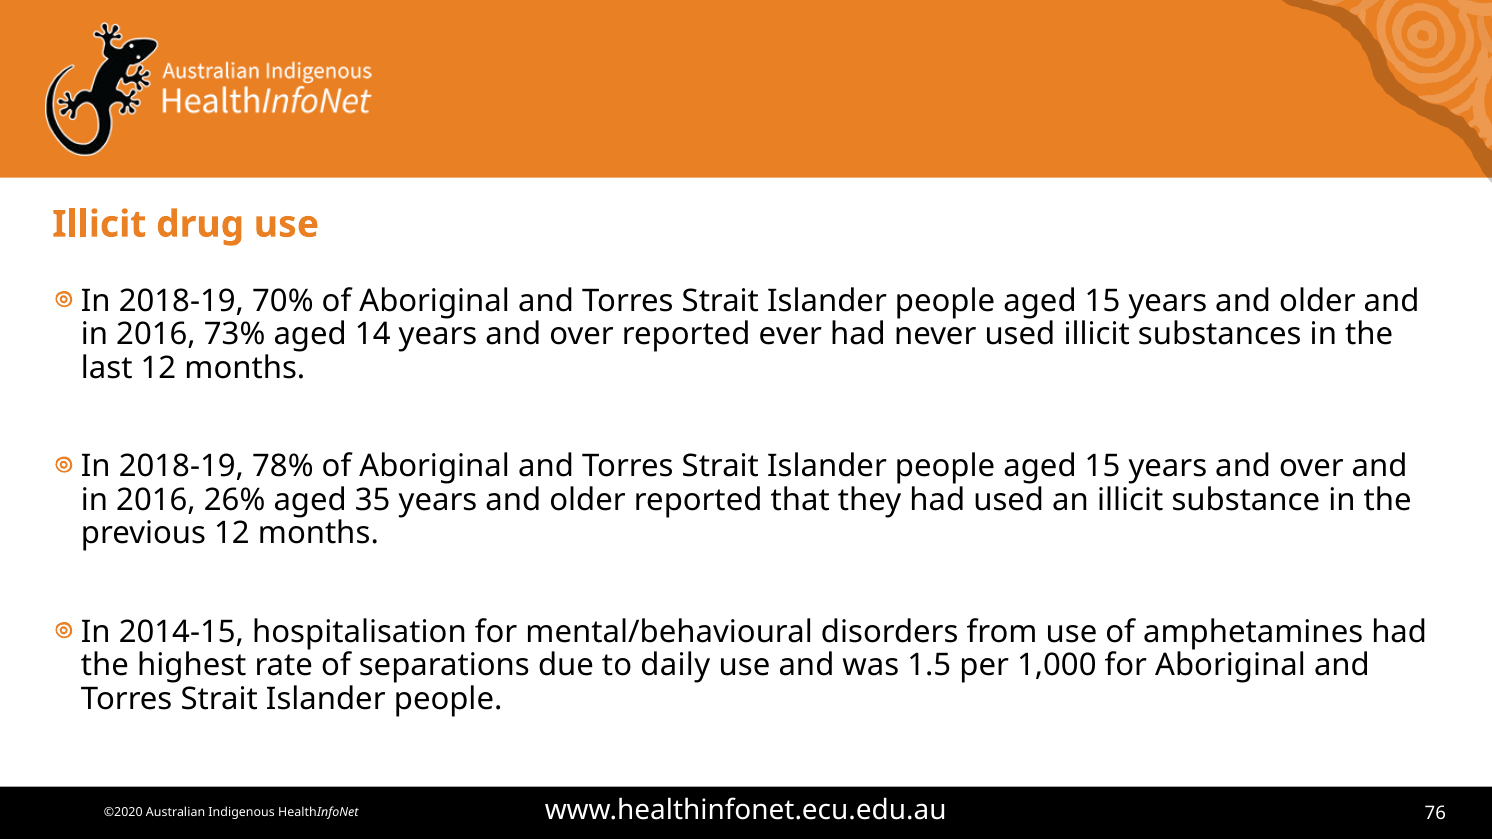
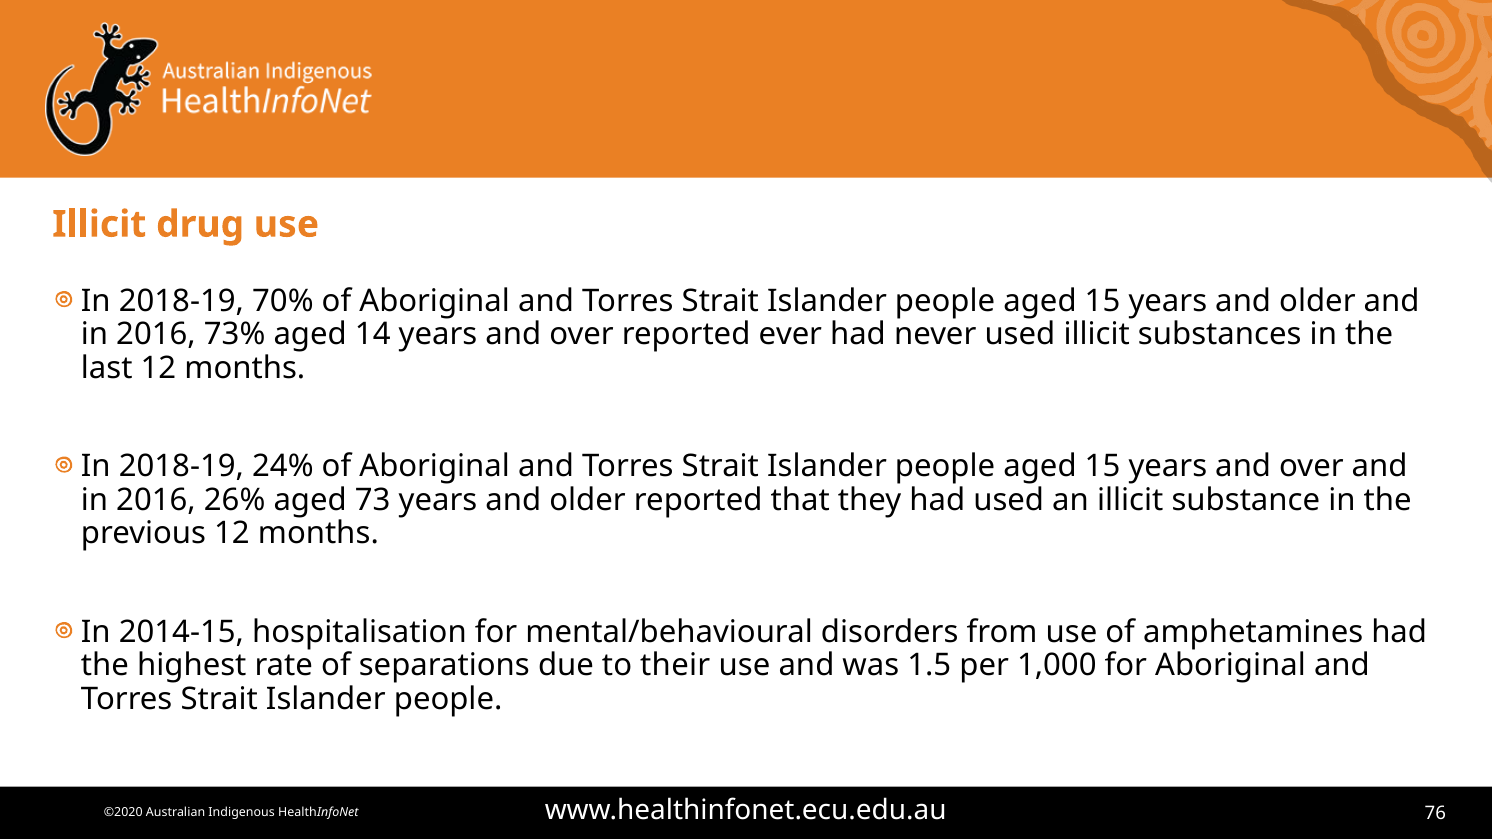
78%: 78% -> 24% (283, 466)
35: 35 -> 73 (373, 500)
daily: daily -> their (675, 666)
